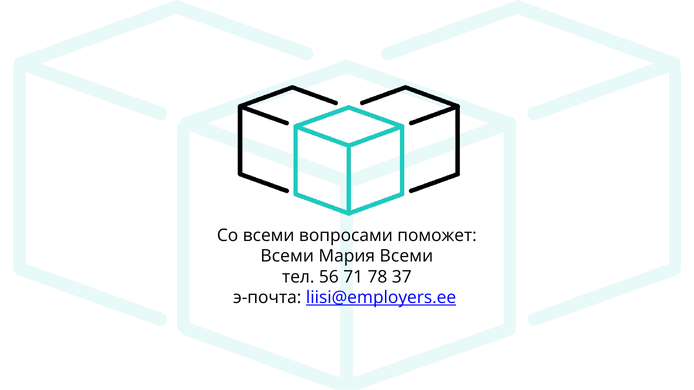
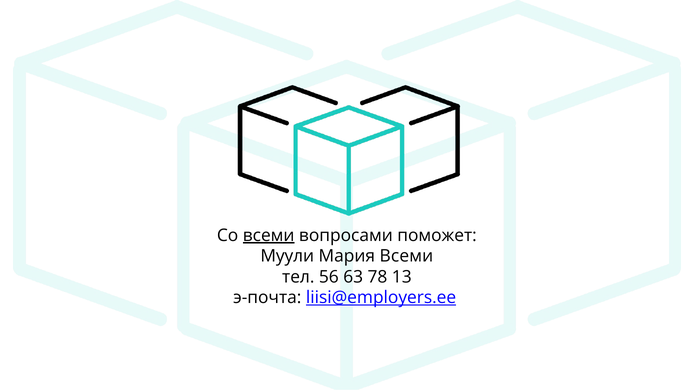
всеми underline: none -> present (269, 236)
Всеми: Всеми -> Муули (287, 256)
71: 71 -> 63 (353, 277)
37: 37 -> 13 (402, 277)
